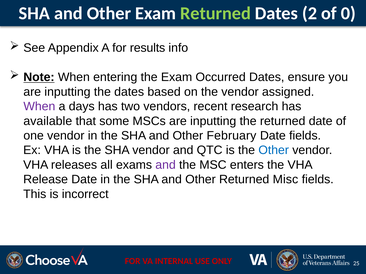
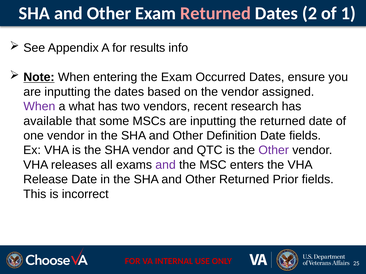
Returned colour: light green -> pink (216, 13)
0: 0 -> 1 (348, 13)
days: days -> what (82, 107)
February: February -> Definition (232, 136)
Other colour: blue -> purple (274, 150)
Misc: Misc -> Prior (286, 180)
